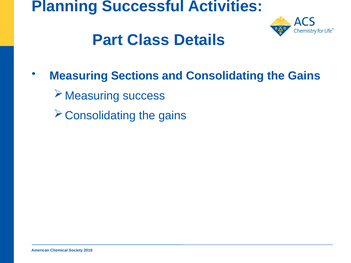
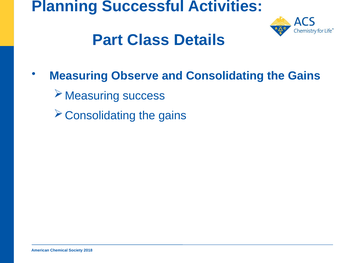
Sections: Sections -> Observe (135, 76)
